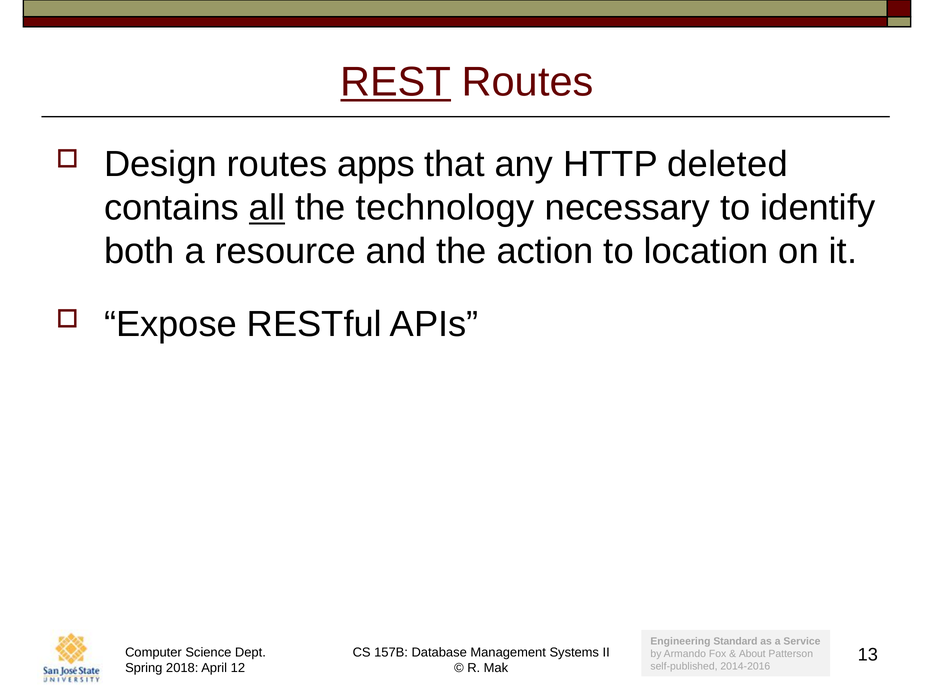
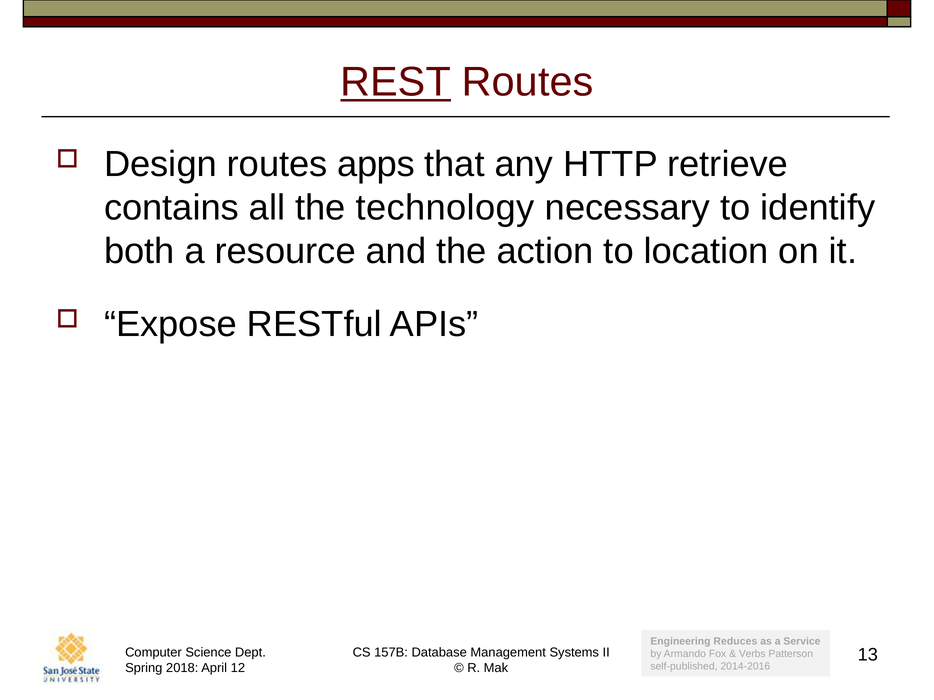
deleted: deleted -> retrieve (728, 164)
all underline: present -> none (267, 208)
Standard: Standard -> Reduces (735, 642)
About: About -> Verbs (752, 654)
